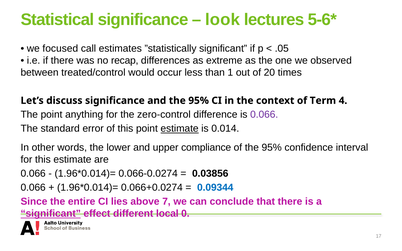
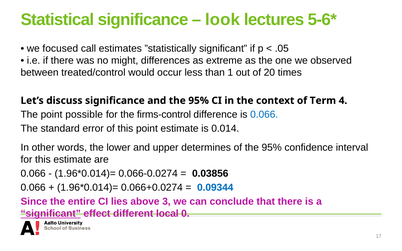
recap: recap -> might (125, 60)
anything: anything -> possible (84, 115)
zero-control: zero-control -> firms-control (164, 115)
0.066 colour: purple -> blue (264, 115)
estimate underline: present -> none (180, 129)
compliance: compliance -> determines (206, 148)
7: 7 -> 3 (166, 202)
